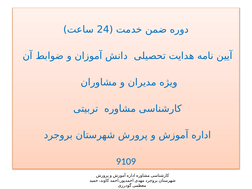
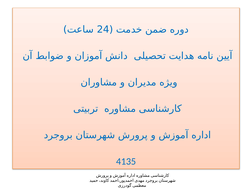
9109: 9109 -> 4135 (126, 161)
